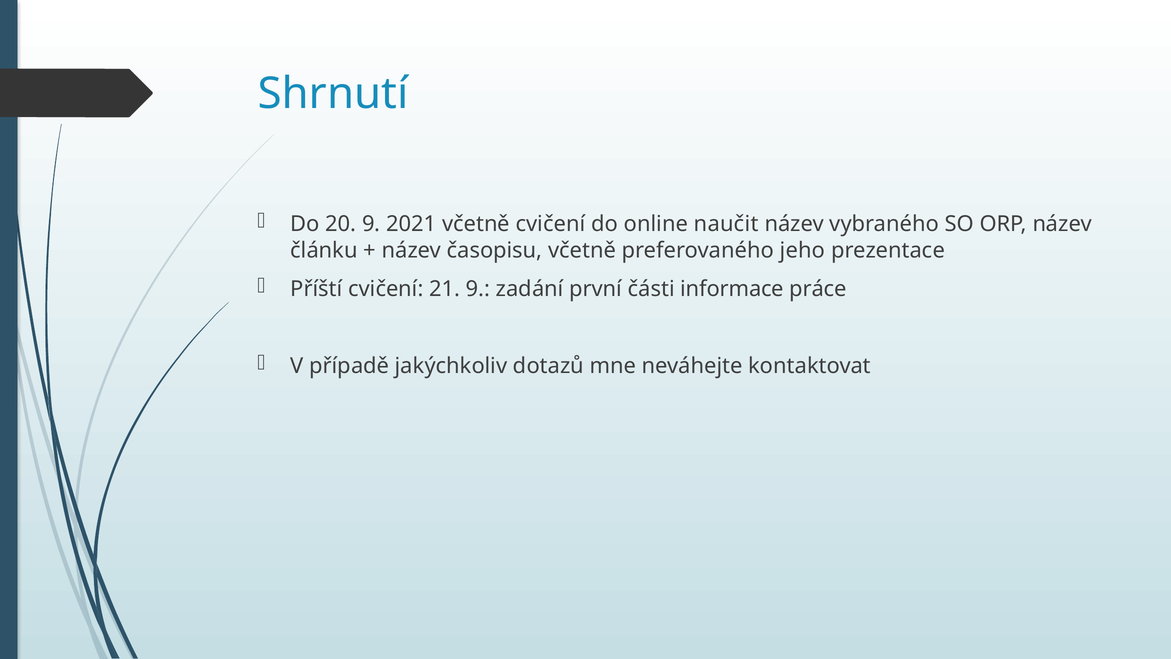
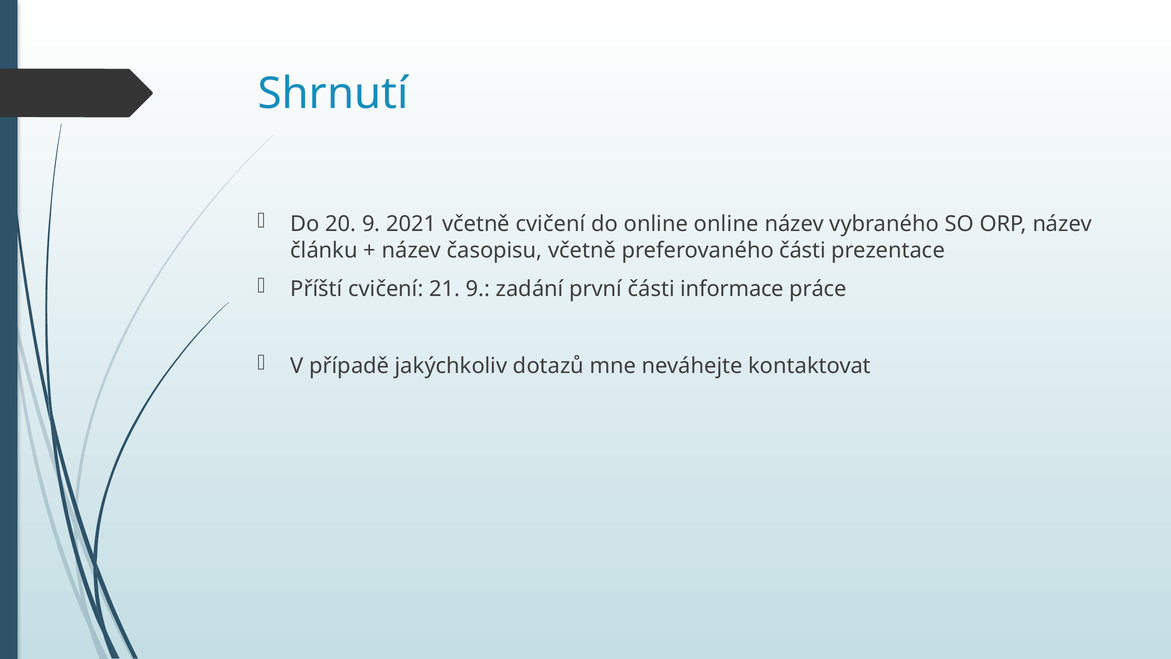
online naučit: naučit -> online (726, 224)
preferovaného jeho: jeho -> části (803, 250)
